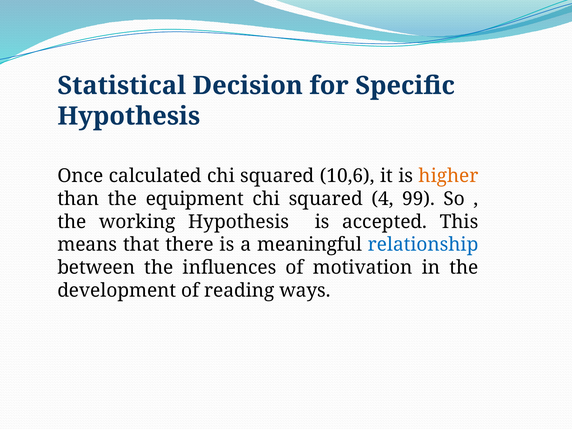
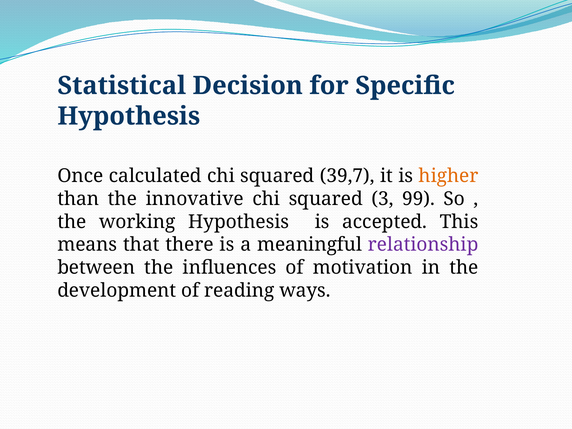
10,6: 10,6 -> 39,7 (347, 176)
equipment: equipment -> innovative (195, 199)
4: 4 -> 3 (382, 199)
relationship colour: blue -> purple (423, 245)
